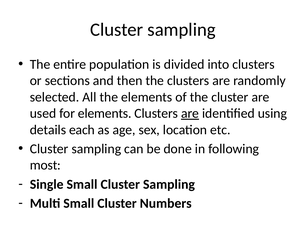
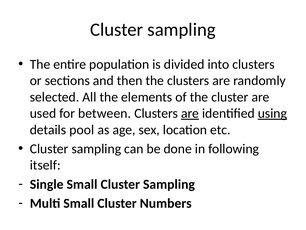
for elements: elements -> between (105, 113)
using underline: none -> present (272, 113)
each: each -> pool (82, 129)
most: most -> itself (45, 165)
